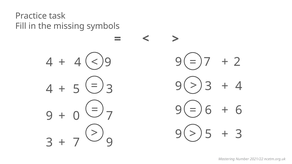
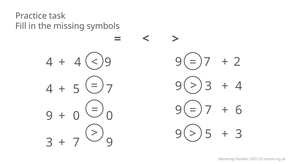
5 3: 3 -> 7 (109, 89)
6: 6 -> 7 (208, 110)
0 7: 7 -> 0 (109, 116)
